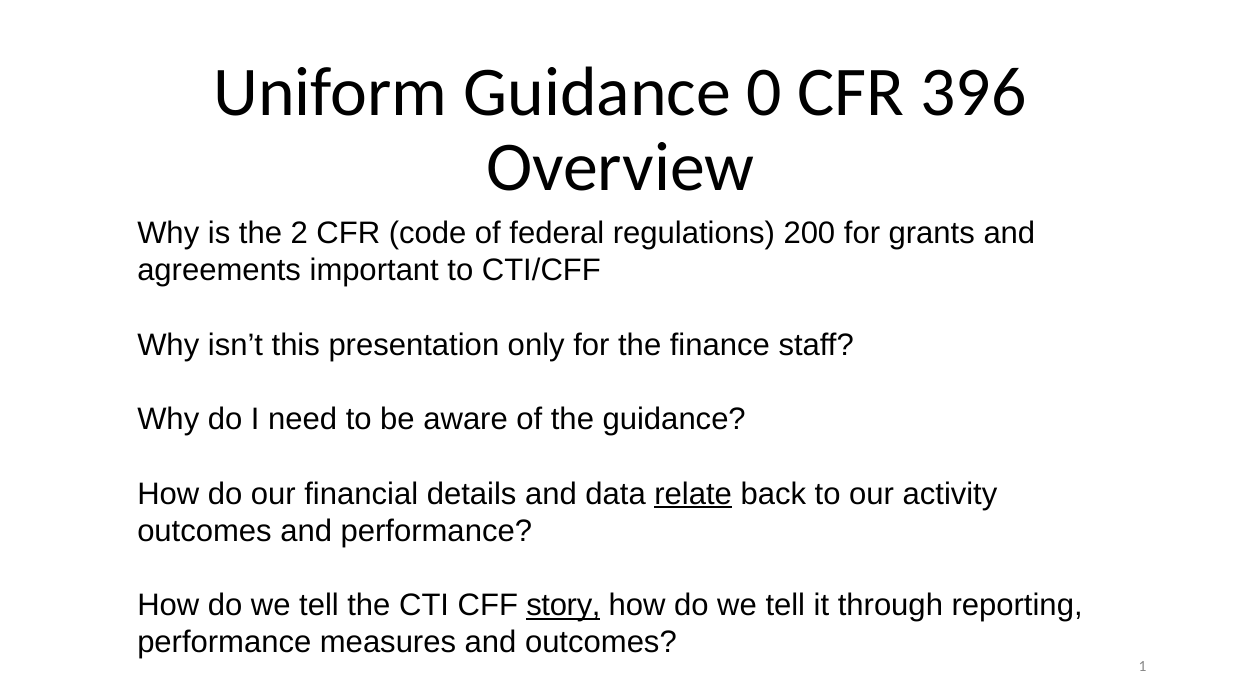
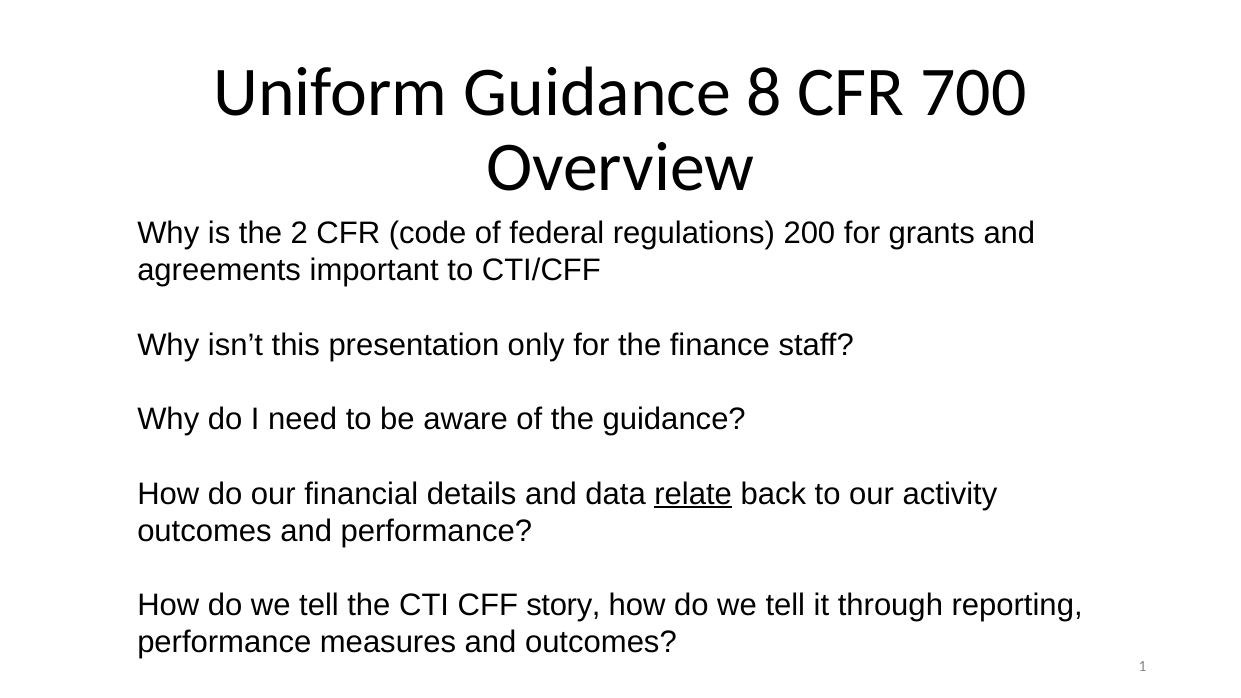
0: 0 -> 8 (764, 93)
396: 396 -> 700 (973, 93)
story underline: present -> none (563, 606)
